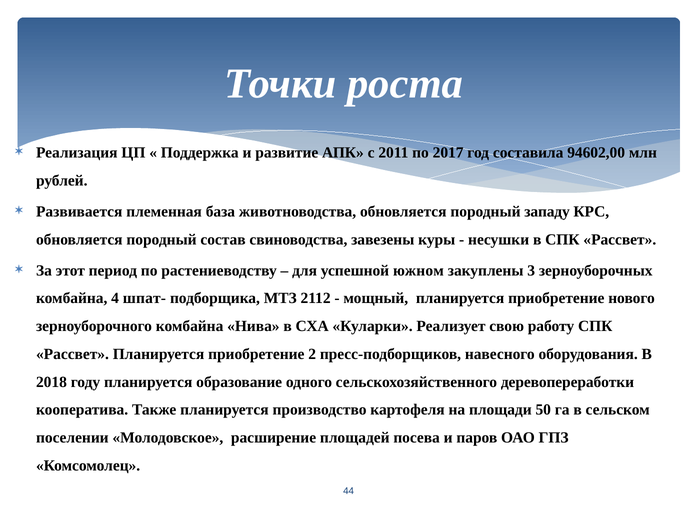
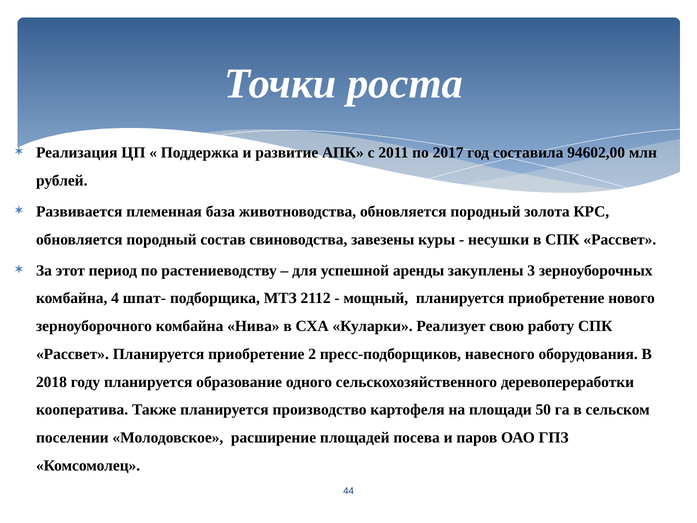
западу: западу -> золота (547, 212)
южном: южном -> аренды (419, 270)
